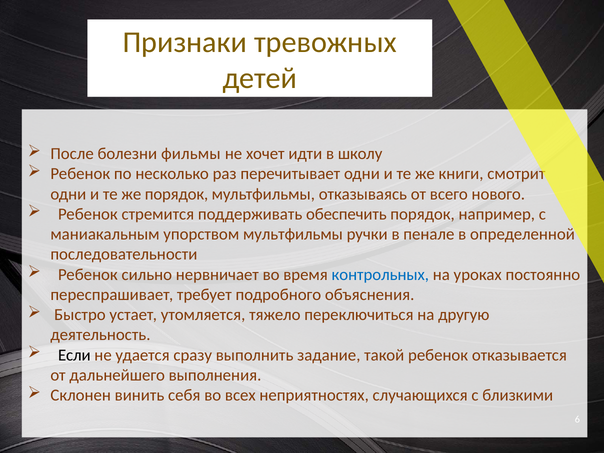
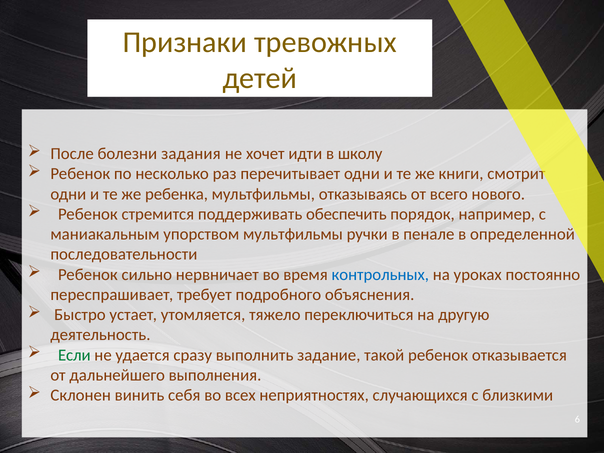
фильмы: фильмы -> задания (191, 154)
же порядок: порядок -> ребенка (176, 194)
Если colour: black -> green (74, 355)
